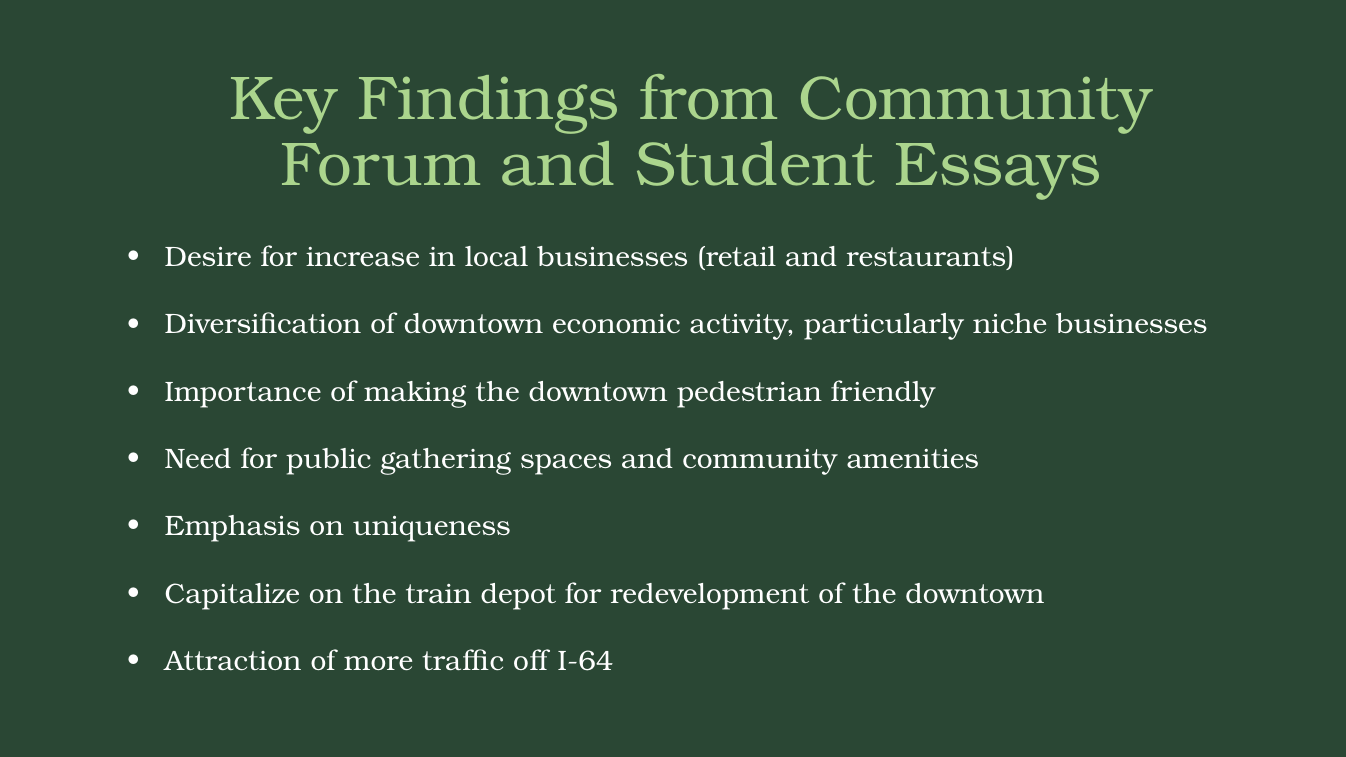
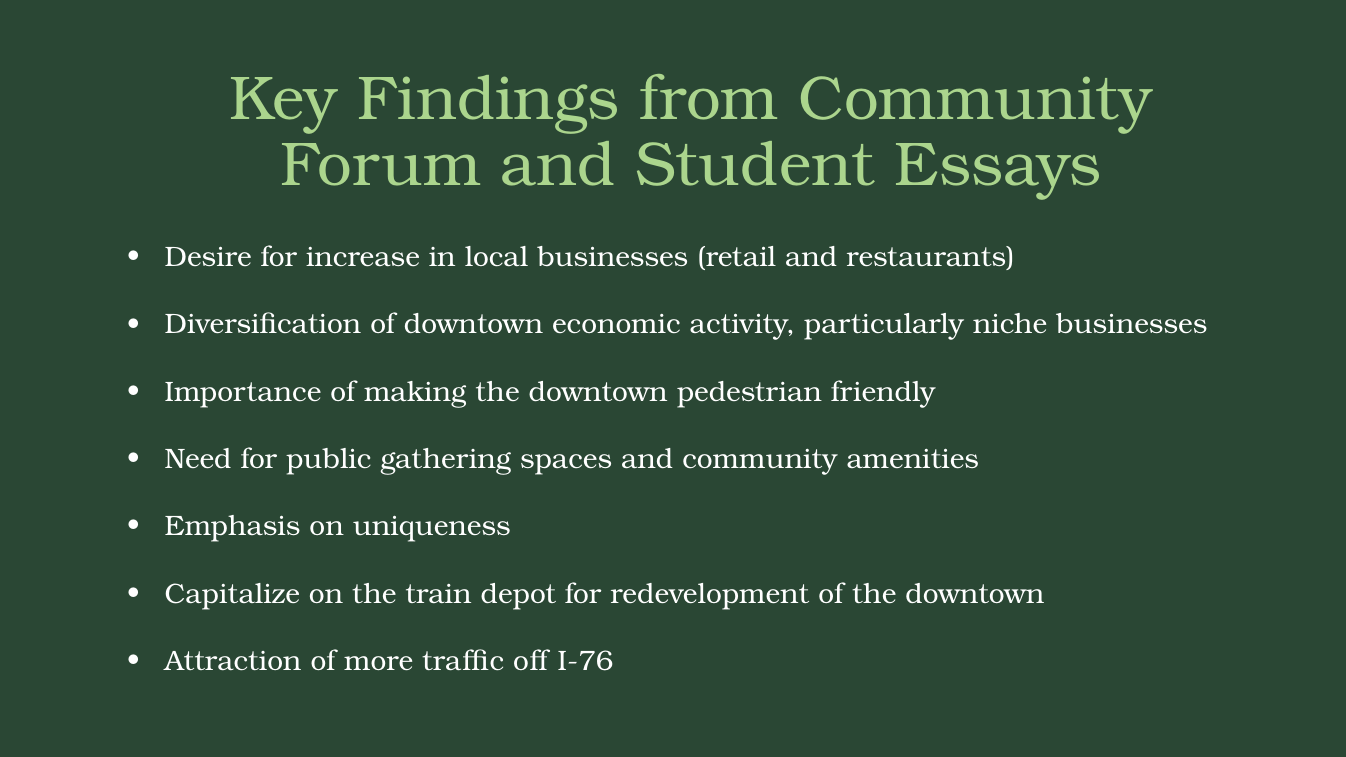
I-64: I-64 -> I-76 (585, 661)
